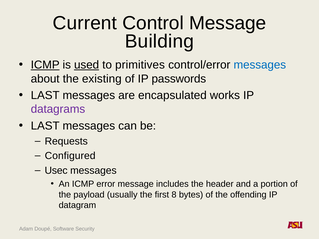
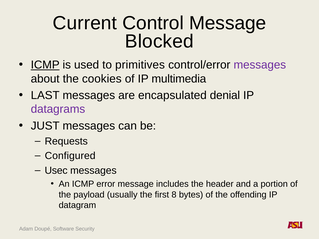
Building: Building -> Blocked (159, 42)
used underline: present -> none (87, 65)
messages colour: blue -> purple (260, 65)
existing: existing -> cookies (102, 79)
passwords: passwords -> multimedia (179, 79)
works: works -> denial (225, 95)
LAST: LAST -> JUST (45, 126)
